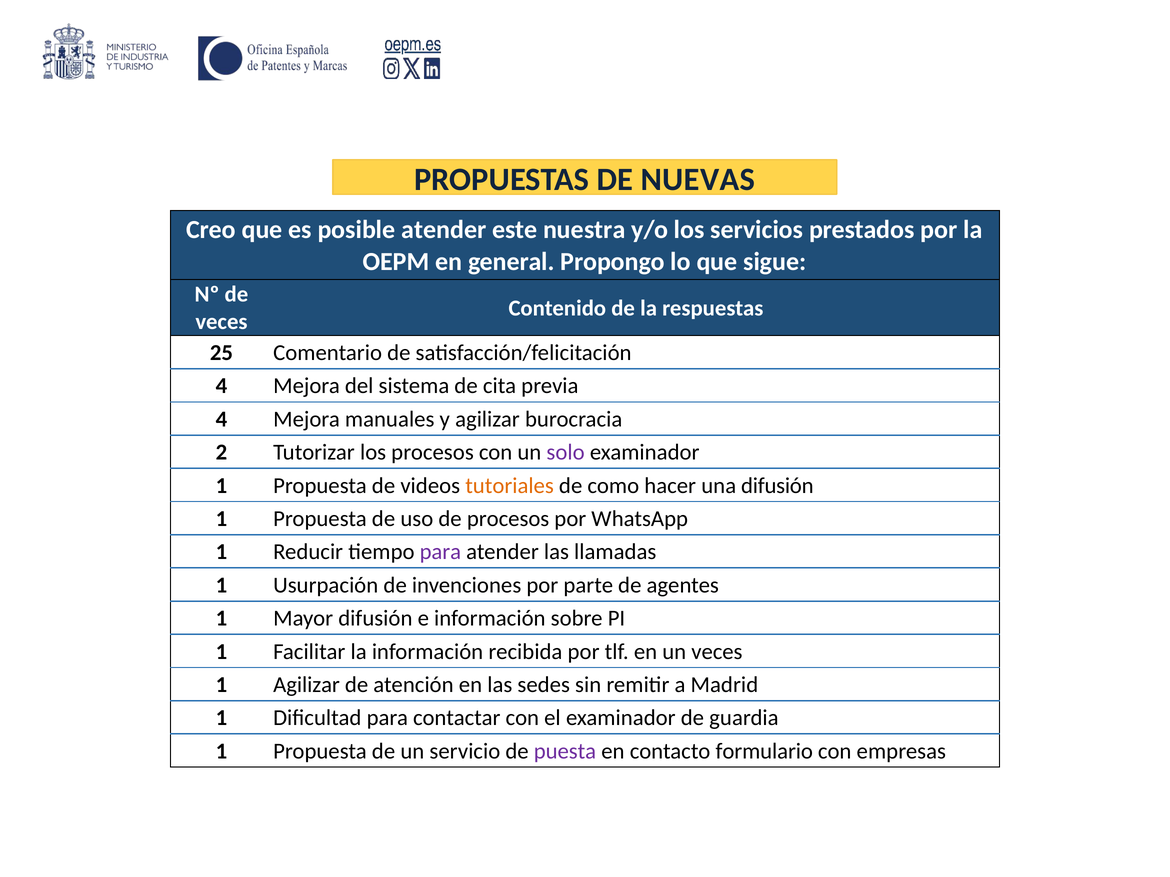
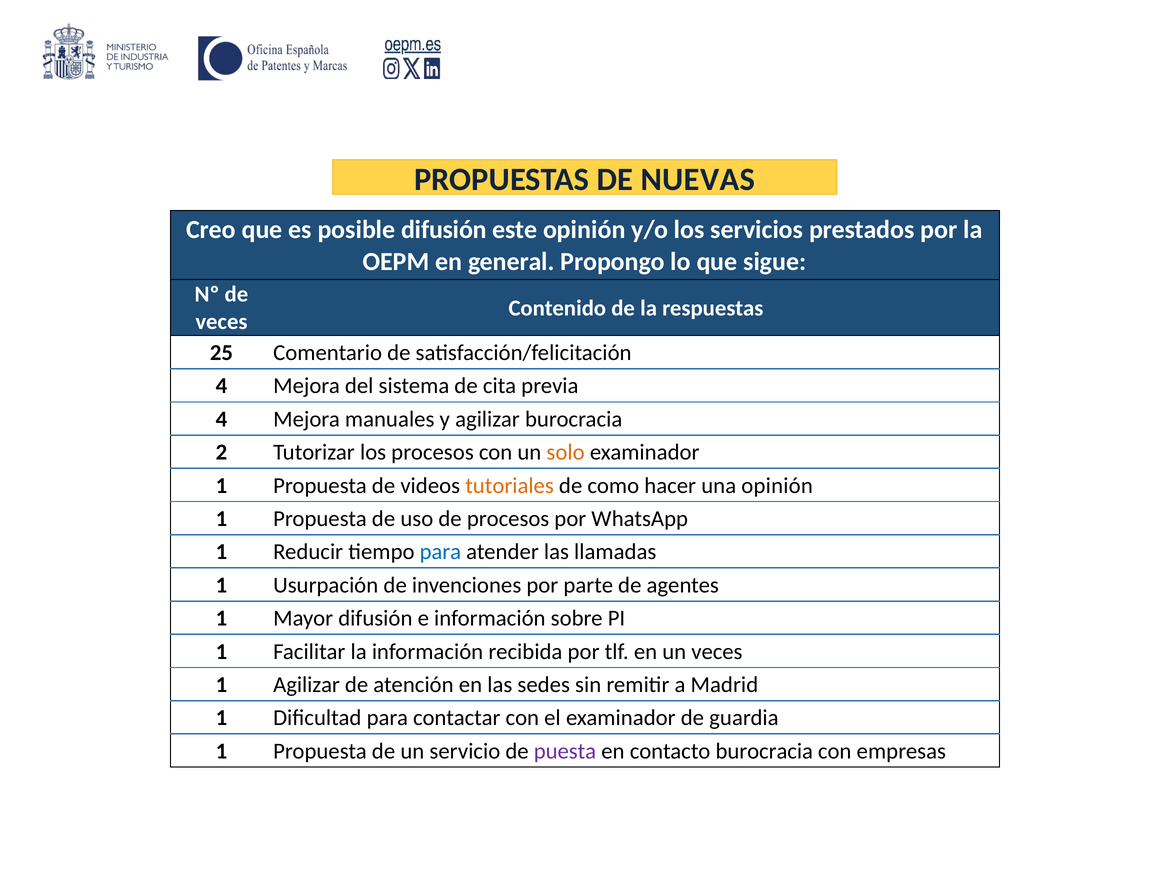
posible atender: atender -> difusión (444, 230)
este nuestra: nuestra -> opinión (584, 230)
solo colour: purple -> orange (566, 453)
una difusión: difusión -> opinión (777, 486)
para colour: purple -> blue (440, 552)
contacto formulario: formulario -> burocracia (764, 752)
